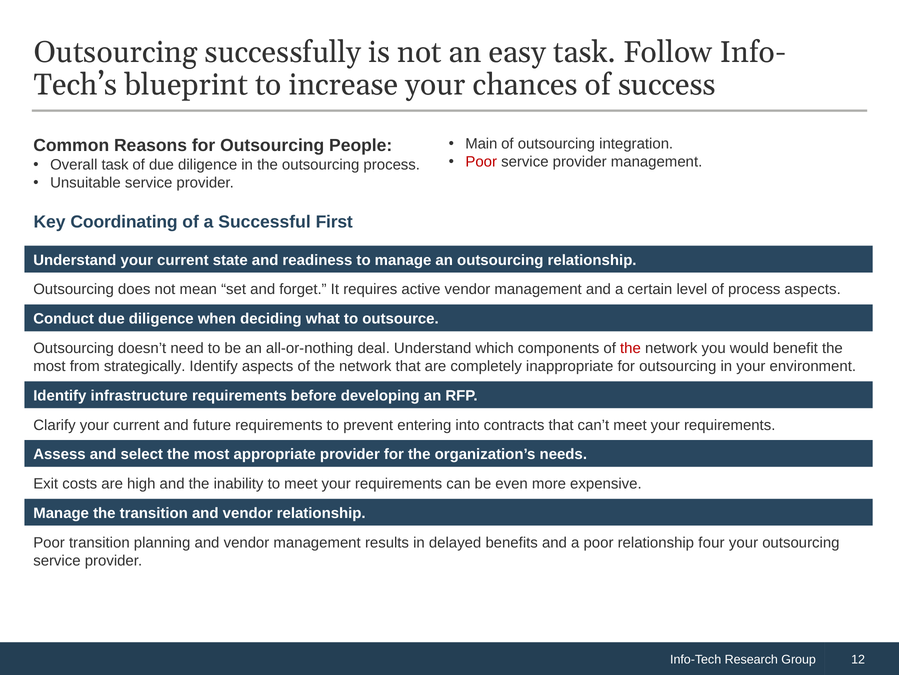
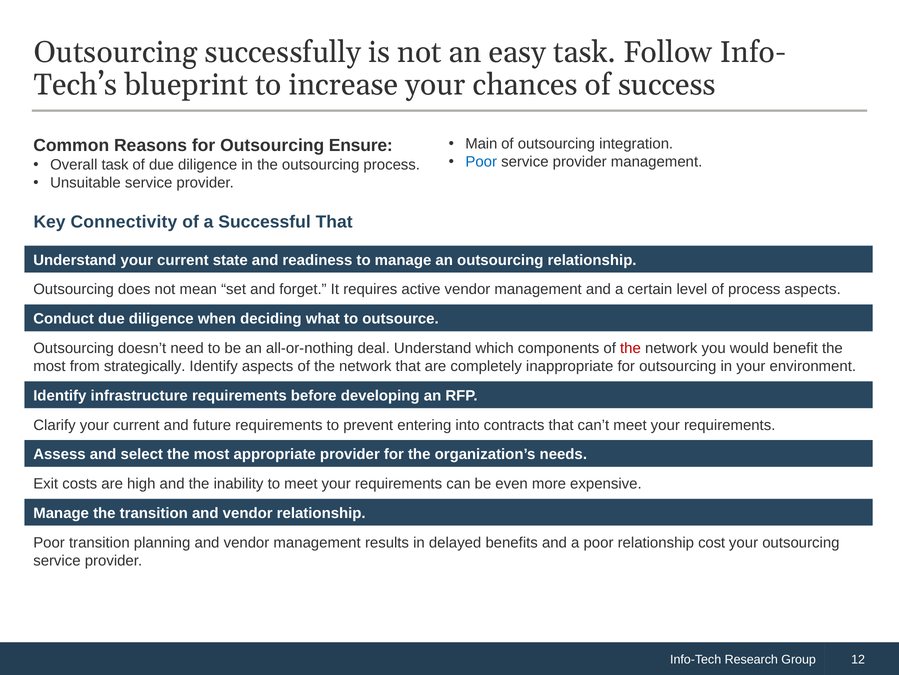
People: People -> Ensure (361, 146)
Poor colour: red -> blue (481, 162)
Coordinating: Coordinating -> Connectivity (124, 222)
Successful First: First -> That (334, 222)
four: four -> cost (712, 542)
